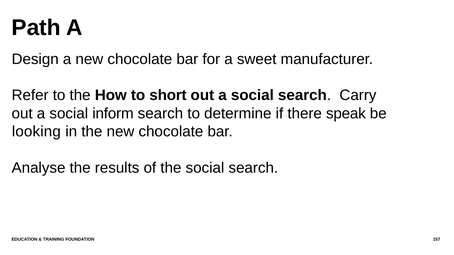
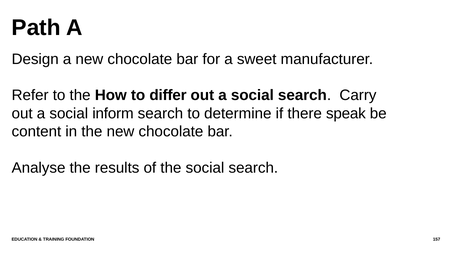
short: short -> differ (168, 95)
looking: looking -> content (36, 132)
